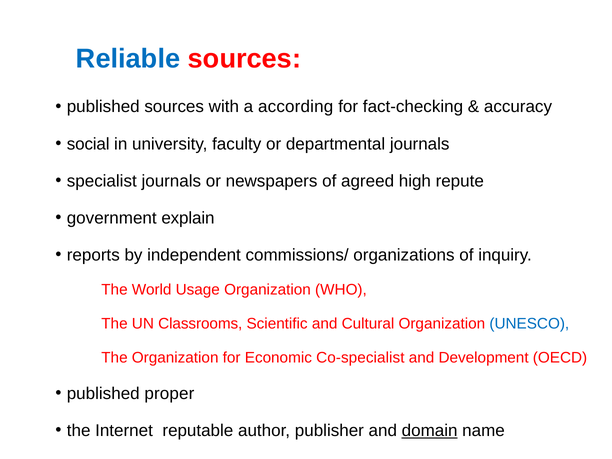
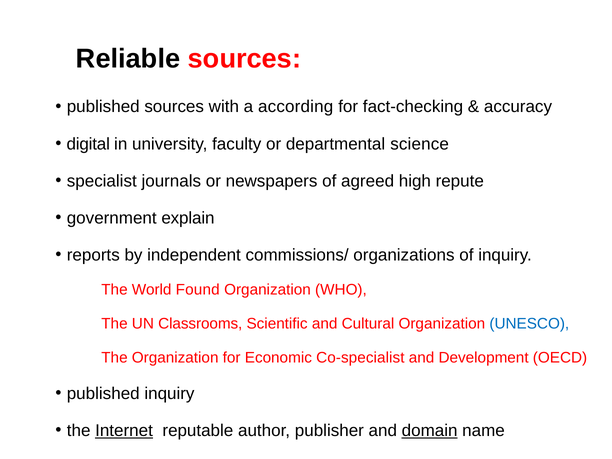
Reliable colour: blue -> black (128, 59)
social: social -> digital (88, 144)
departmental journals: journals -> science (420, 144)
Usage: Usage -> Found (198, 290)
published proper: proper -> inquiry (169, 394)
Internet underline: none -> present (124, 431)
